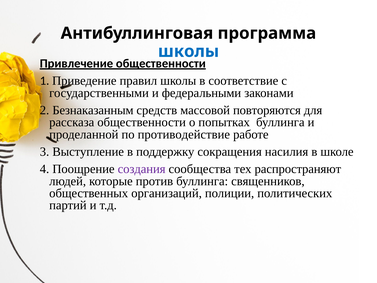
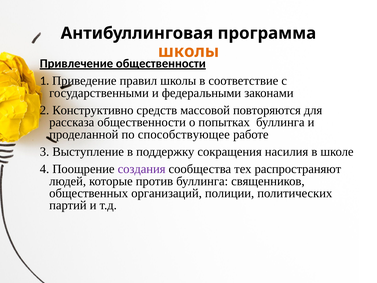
школы colour: blue -> orange (189, 51)
Безнаказанным: Безнаказанным -> Конструктивно (93, 110)
противодействие: противодействие -> способствующее (184, 134)
